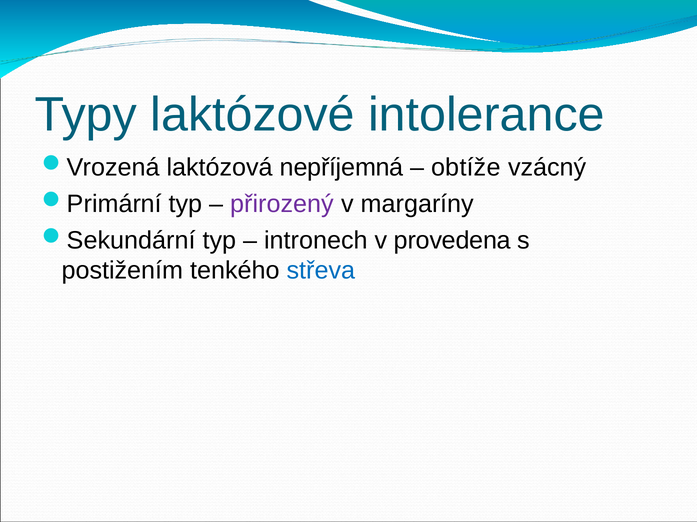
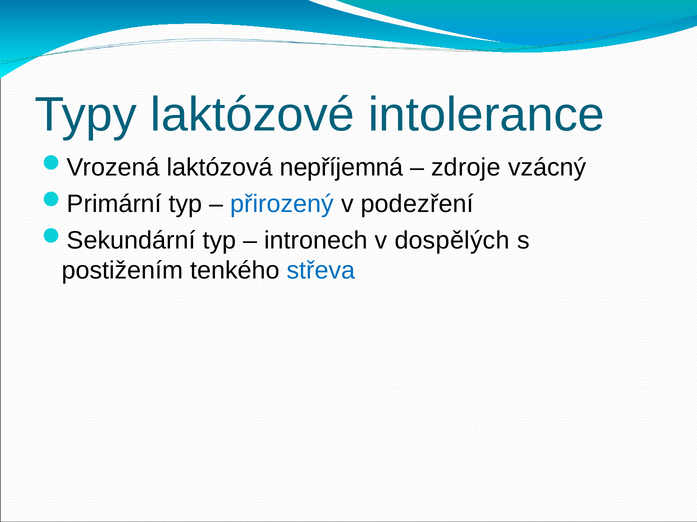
obtíže: obtíže -> zdroje (466, 168)
přirozený colour: purple -> blue (282, 204)
margaríny: margaríny -> podezření (417, 204)
provedena: provedena -> dospělých (452, 241)
